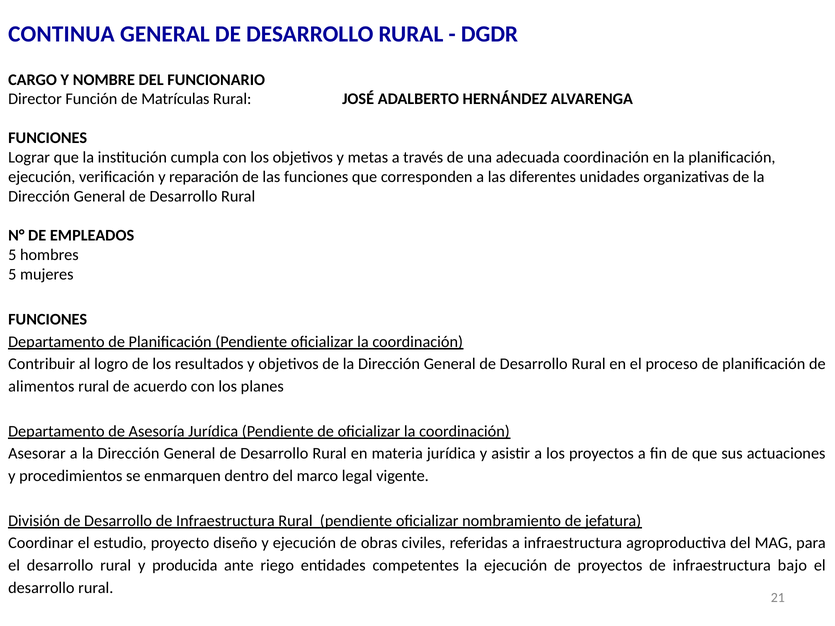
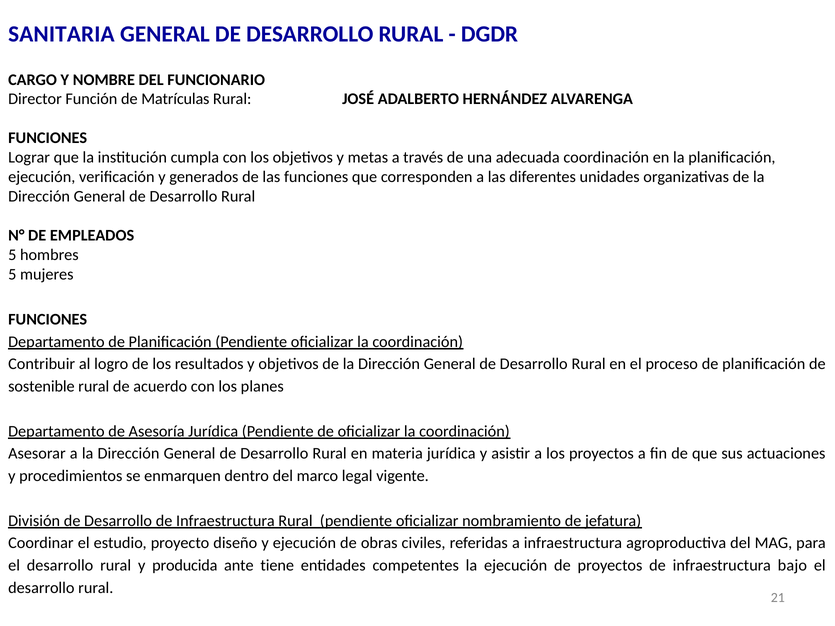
CONTINUA: CONTINUA -> SANITARIA (61, 34)
reparación: reparación -> generados (204, 177)
alimentos: alimentos -> sostenible (41, 387)
riego: riego -> tiene (277, 566)
